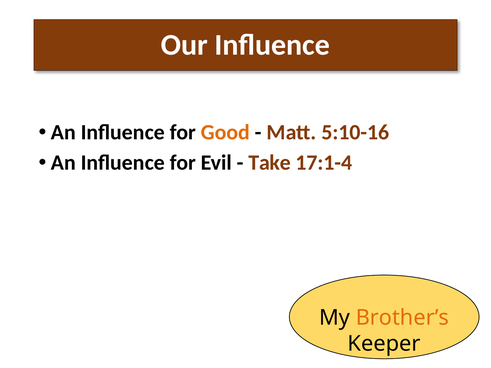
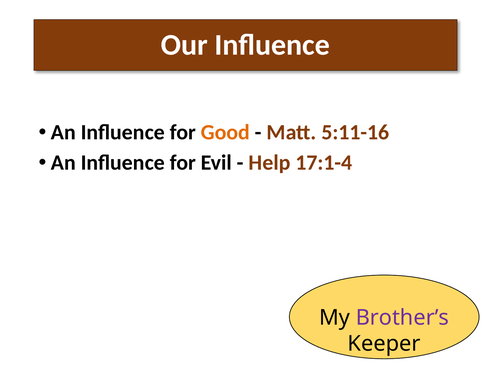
5:10-16: 5:10-16 -> 5:11-16 (355, 132)
Take: Take -> Help (270, 163)
Brother’s colour: orange -> purple (402, 318)
